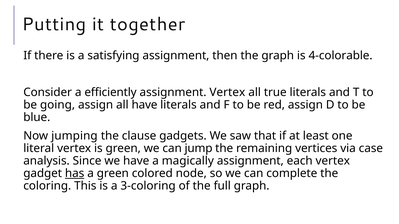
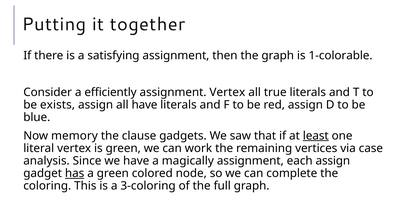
4-colorable: 4-colorable -> 1-colorable (341, 56)
going: going -> exists (58, 105)
jumping: jumping -> memory (74, 136)
least underline: none -> present (316, 136)
jump: jump -> work (198, 149)
each vertex: vertex -> assign (333, 161)
